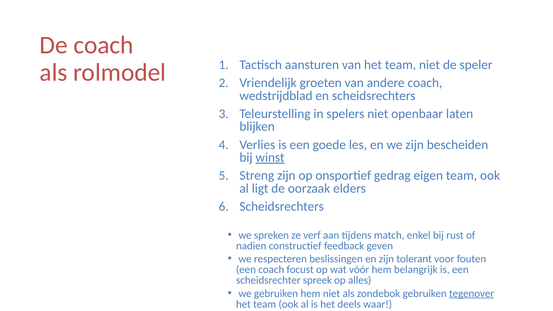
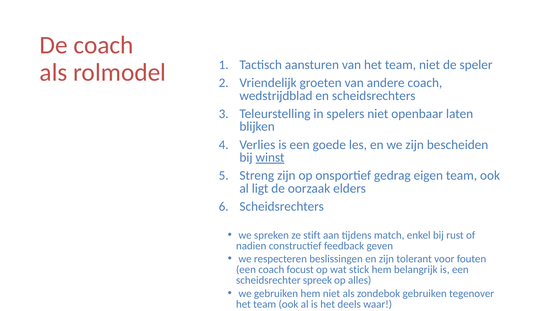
verf: verf -> stift (312, 235)
vóór: vóór -> stick (359, 270)
tegenover underline: present -> none (472, 293)
